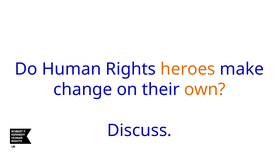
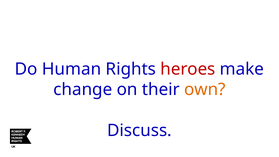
heroes colour: orange -> red (188, 69)
